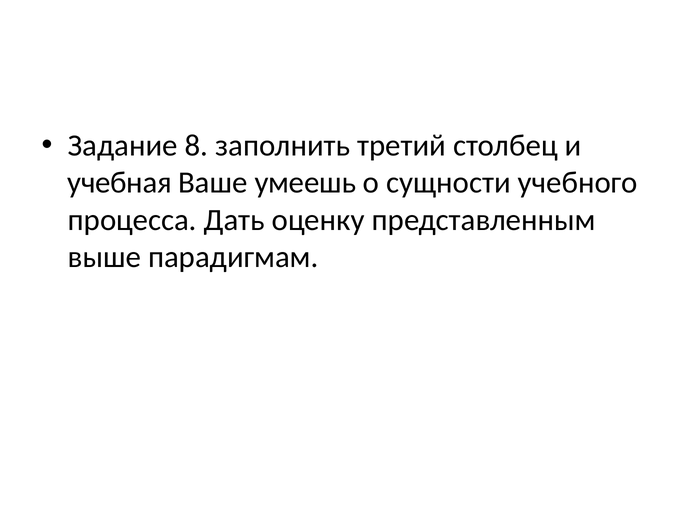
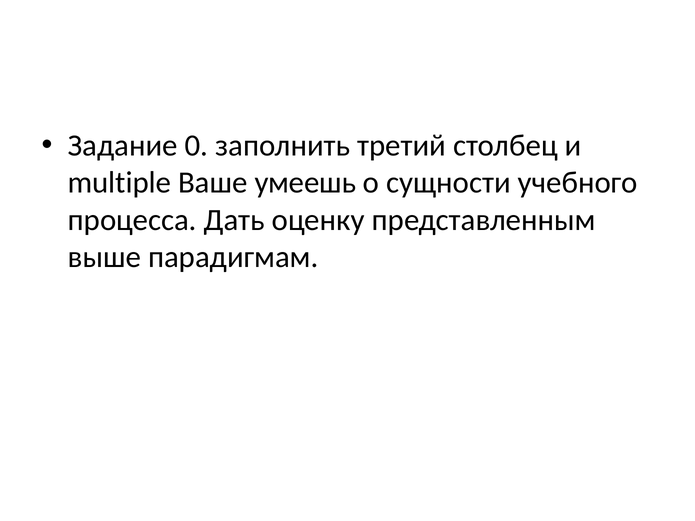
8: 8 -> 0 (196, 146)
учебная: учебная -> multiple (119, 183)
